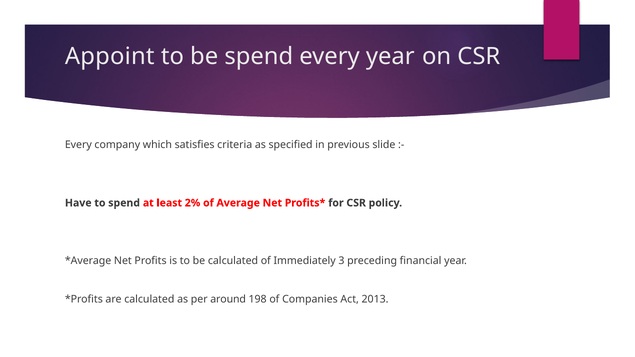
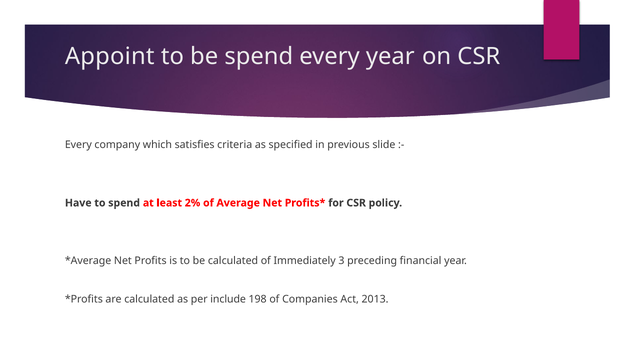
around: around -> include (228, 300)
